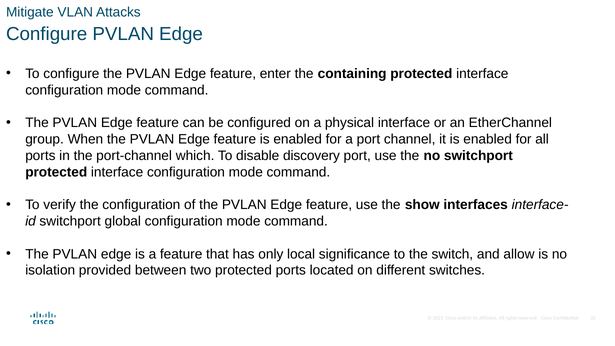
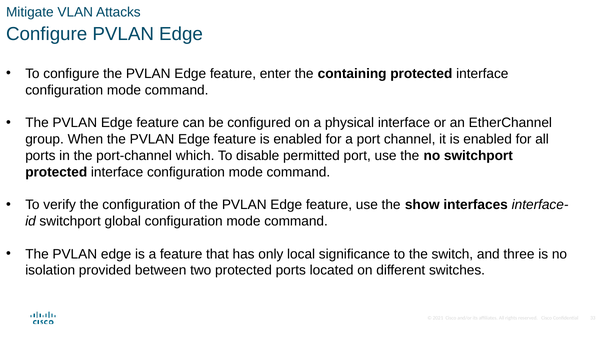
discovery: discovery -> permitted (311, 156)
allow: allow -> three (519, 254)
